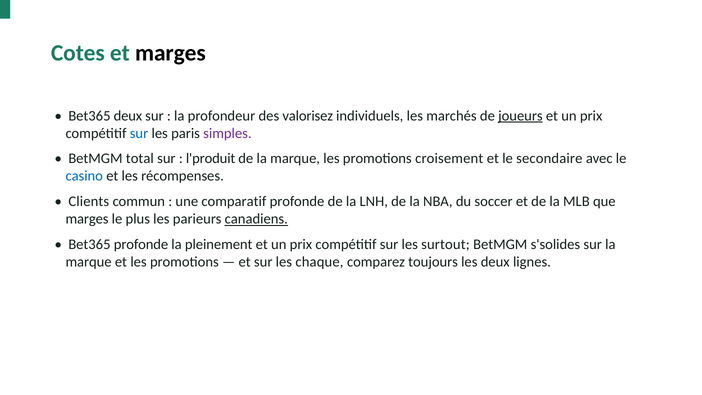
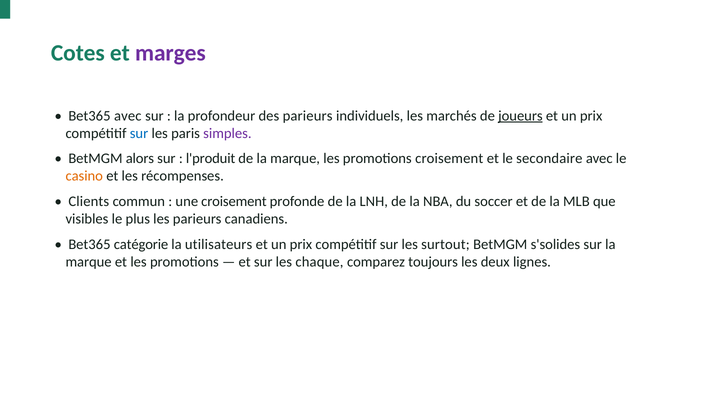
marges colour: black -> purple (170, 53)
Bet365 deux: deux -> avec (128, 116)
des valorisez: valorisez -> parieurs (308, 116)
total: total -> alors (140, 159)
casino colour: blue -> orange (84, 176)
une comparatif: comparatif -> croisement (234, 201)
marges: marges -> visibles (87, 219)
canadiens underline: present -> none (256, 219)
Bet365 profonde: profonde -> catégorie (141, 244)
pleinement: pleinement -> utilisateurs (219, 244)
